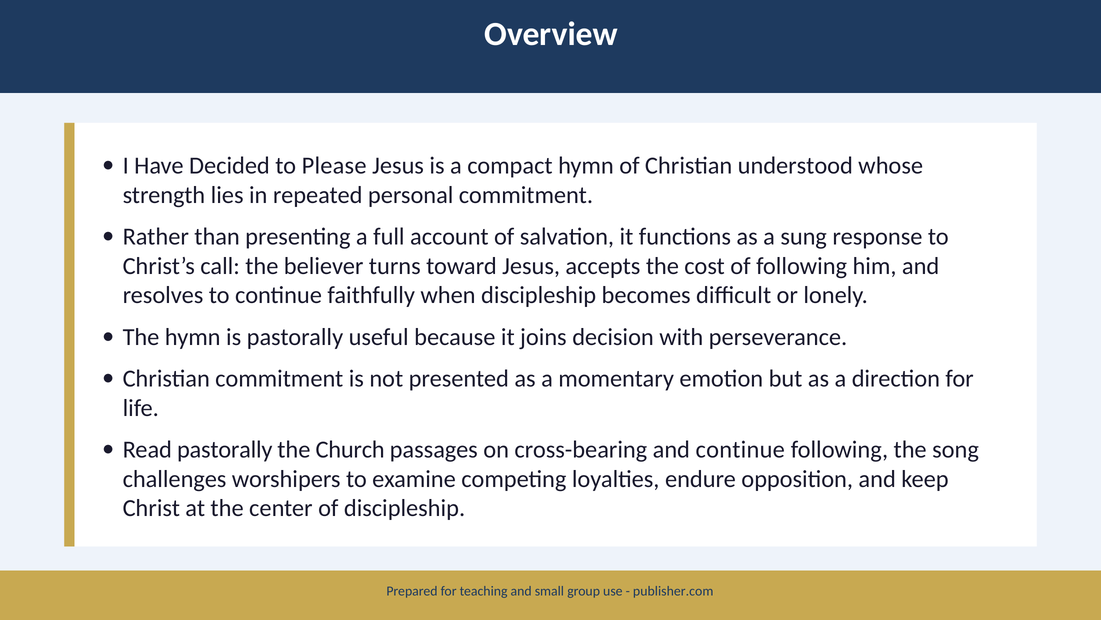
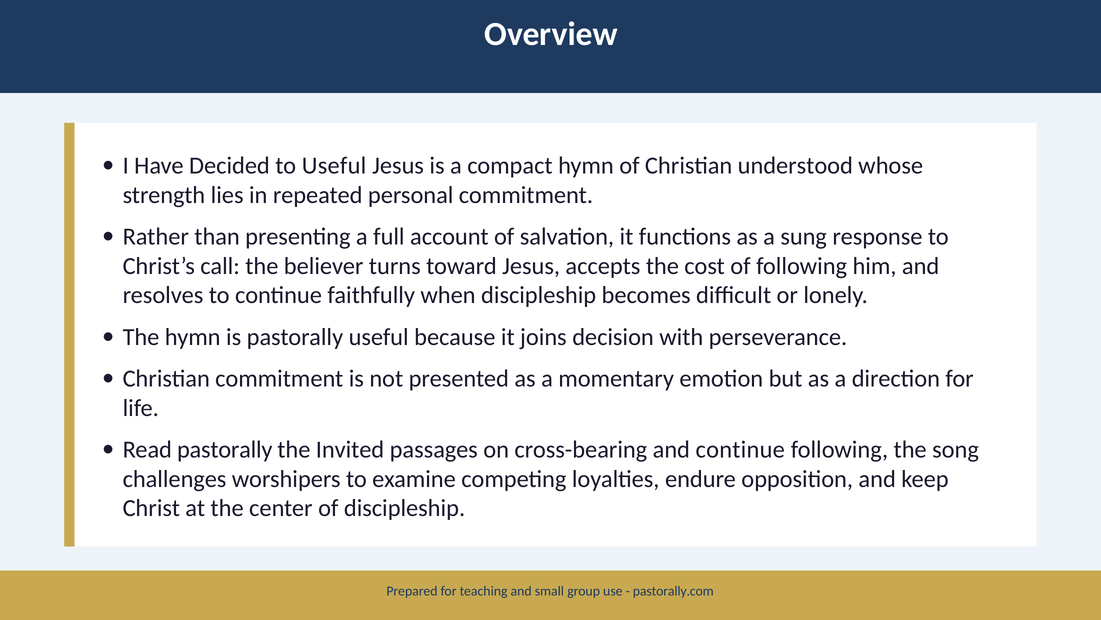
to Please: Please -> Useful (334, 165)
Church: Church -> Invited (350, 449)
publisher.com: publisher.com -> pastorally.com (673, 591)
